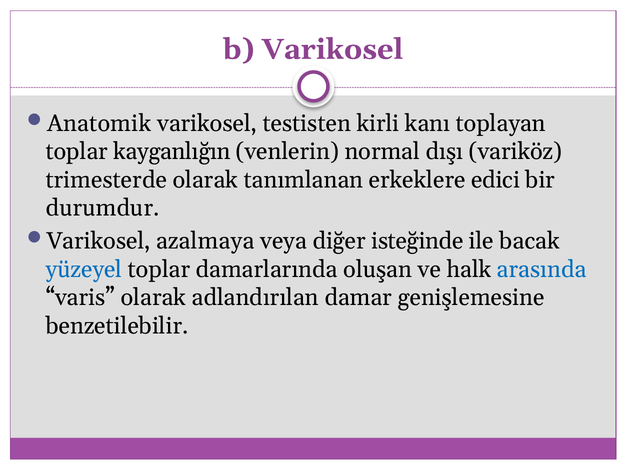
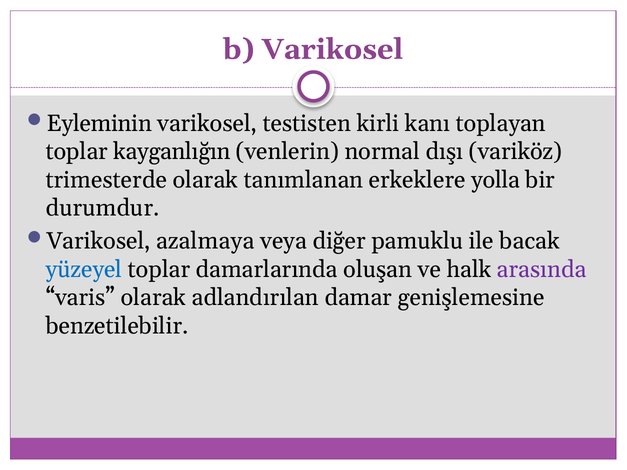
Anatomik: Anatomik -> Eyleminin (99, 124)
edici: edici -> yolla (496, 180)
isteğinde: isteğinde -> pamuklu (417, 241)
arasında colour: blue -> purple (542, 269)
